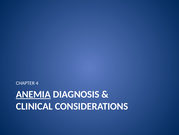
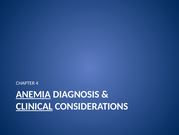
CLINICAL underline: none -> present (34, 106)
